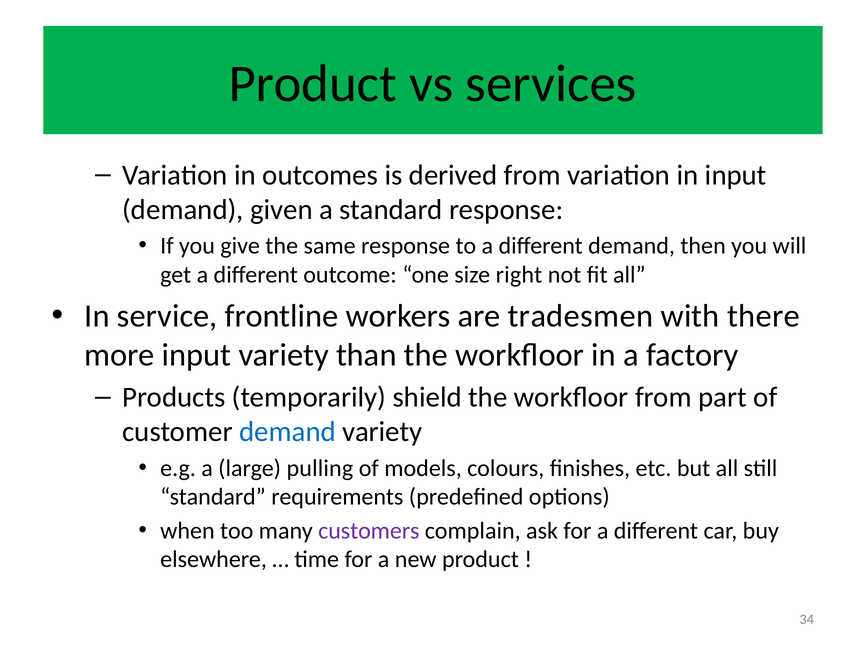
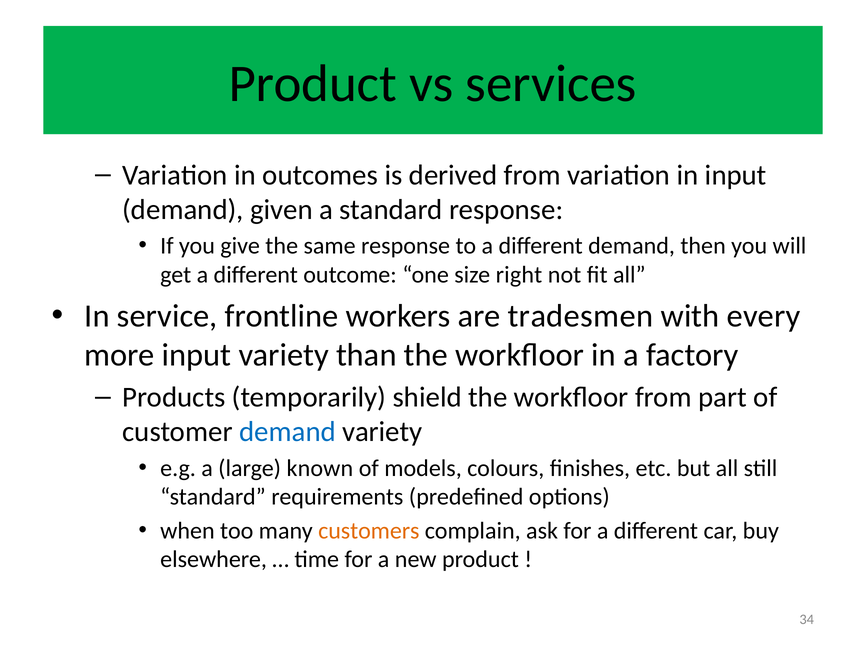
there: there -> every (764, 316)
pulling: pulling -> known (320, 468)
customers colour: purple -> orange (369, 531)
